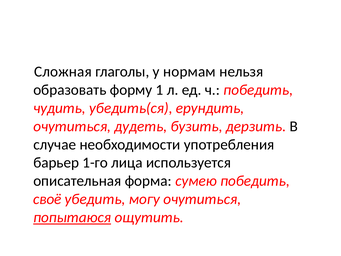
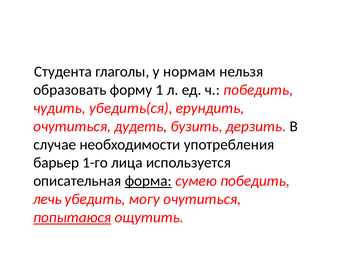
Сложная: Сложная -> Студента (63, 72)
форма underline: none -> present (148, 181)
своё: своё -> лечь (47, 199)
